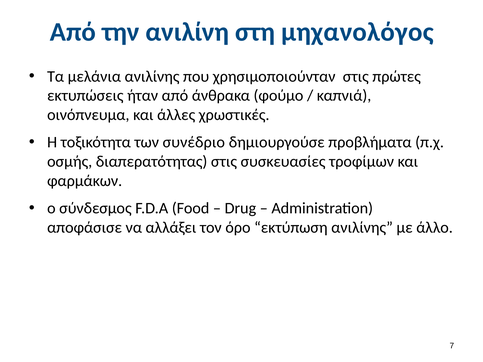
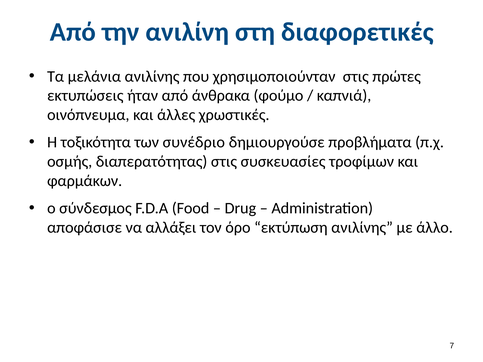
μηχανολόγος: μηχανολόγος -> διαφορετικές (357, 32)
